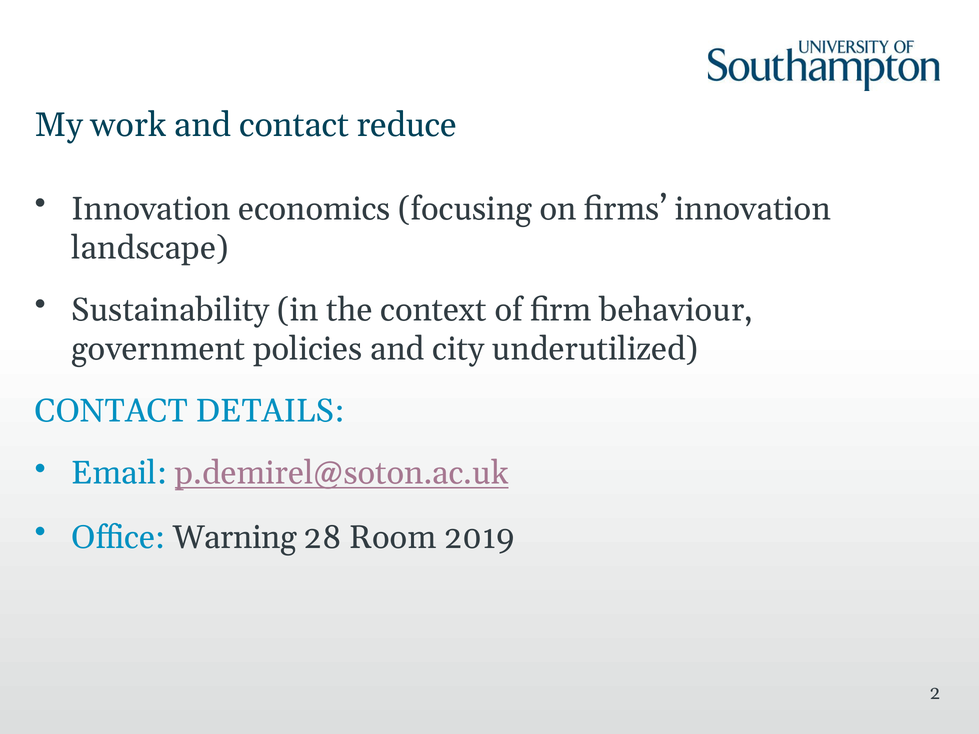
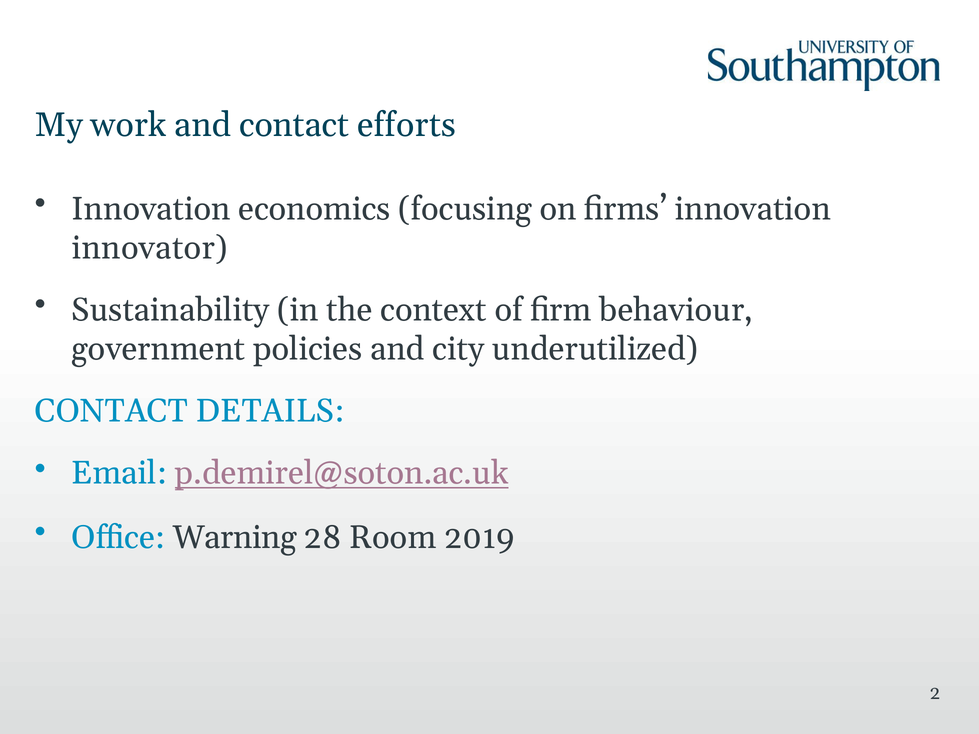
reduce: reduce -> efforts (406, 125)
landscape: landscape -> innovator (150, 248)
